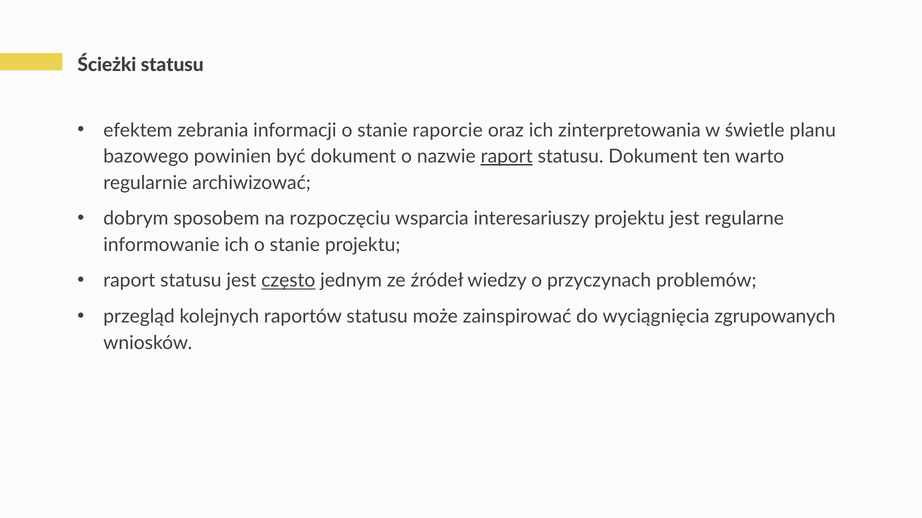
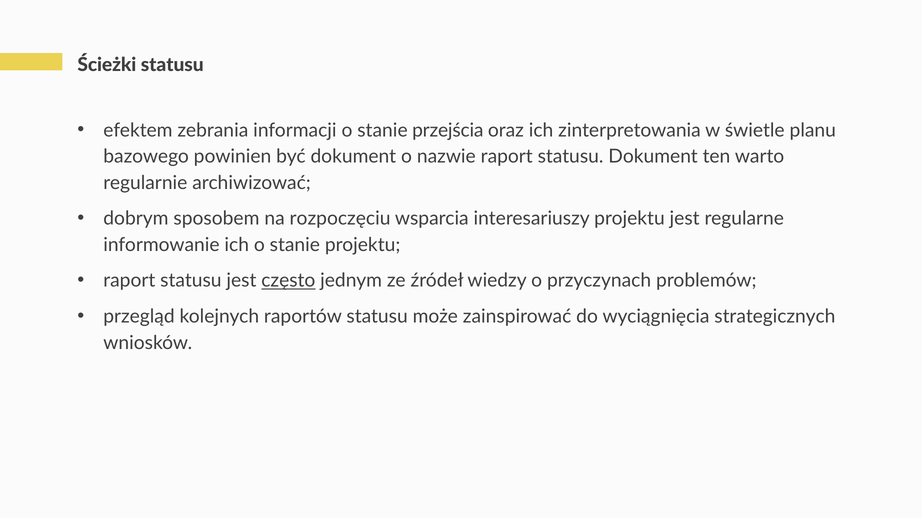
raporcie: raporcie -> przejścia (448, 130)
raport underline: present -> none (507, 157)
zgrupowanych: zgrupowanych -> strategicznych (775, 317)
